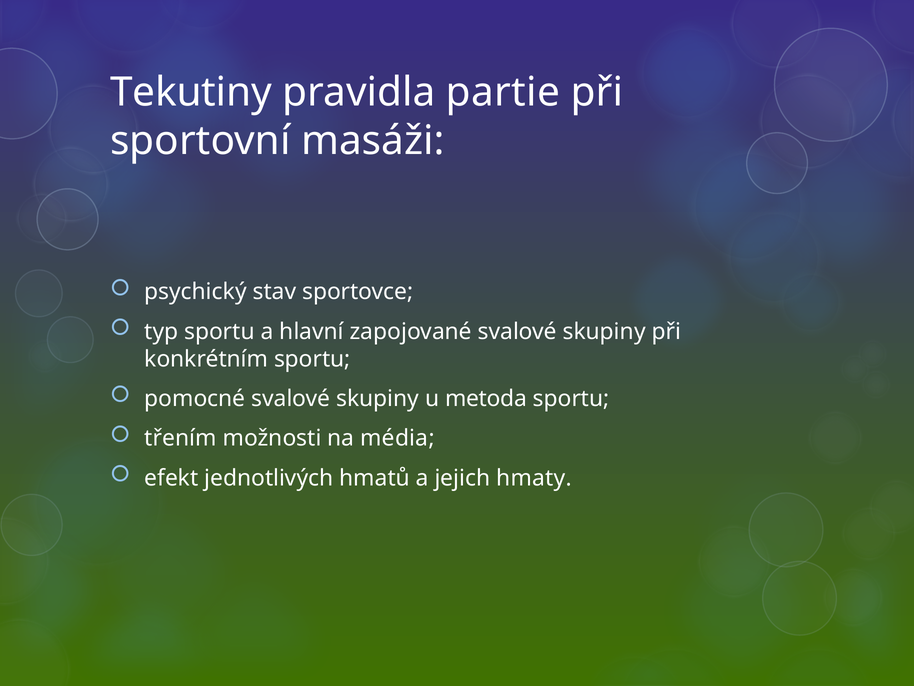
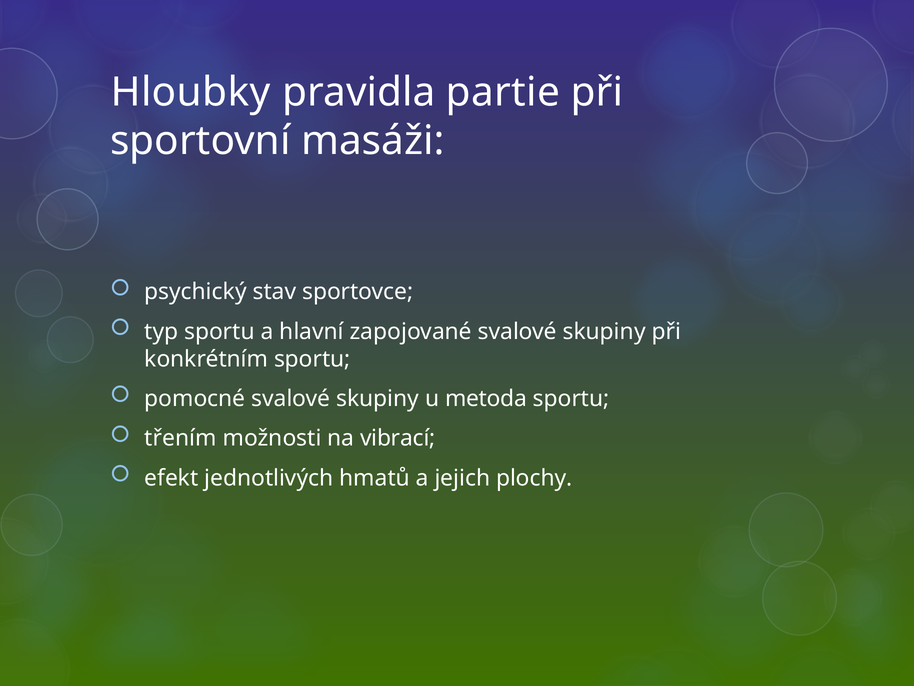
Tekutiny: Tekutiny -> Hloubky (191, 92)
média: média -> vibrací (398, 438)
hmaty: hmaty -> plochy (534, 478)
